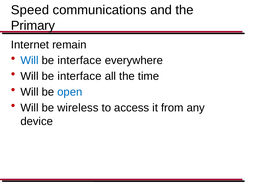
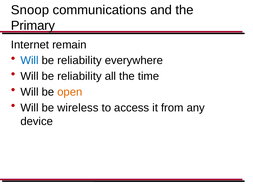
Speed: Speed -> Snoop (30, 10)
interface: interface -> reliability (79, 60)
interface: interface -> reliability (79, 76)
open colour: blue -> orange (70, 92)
